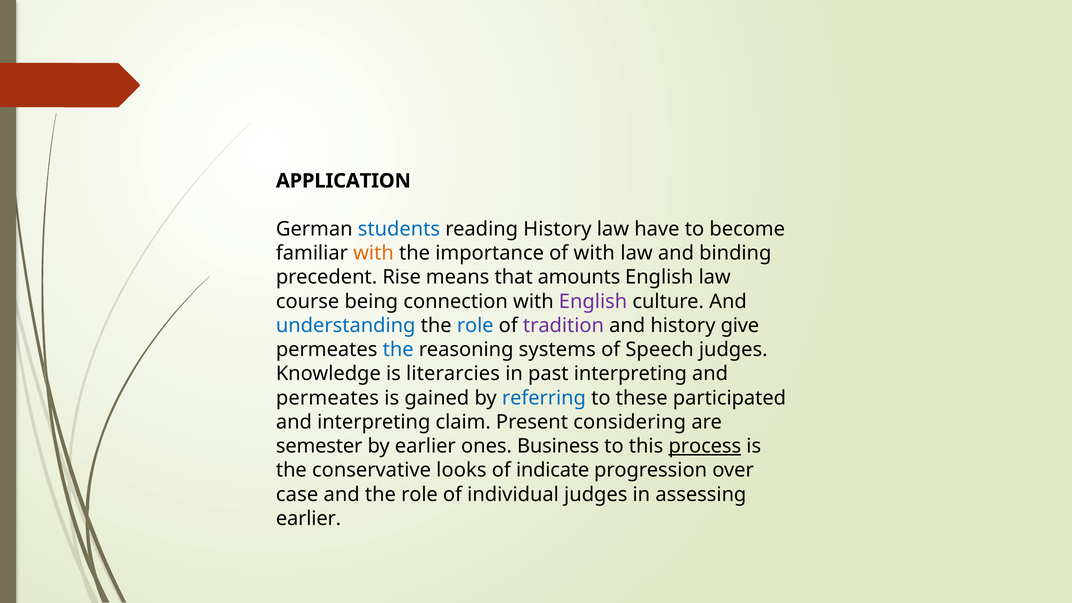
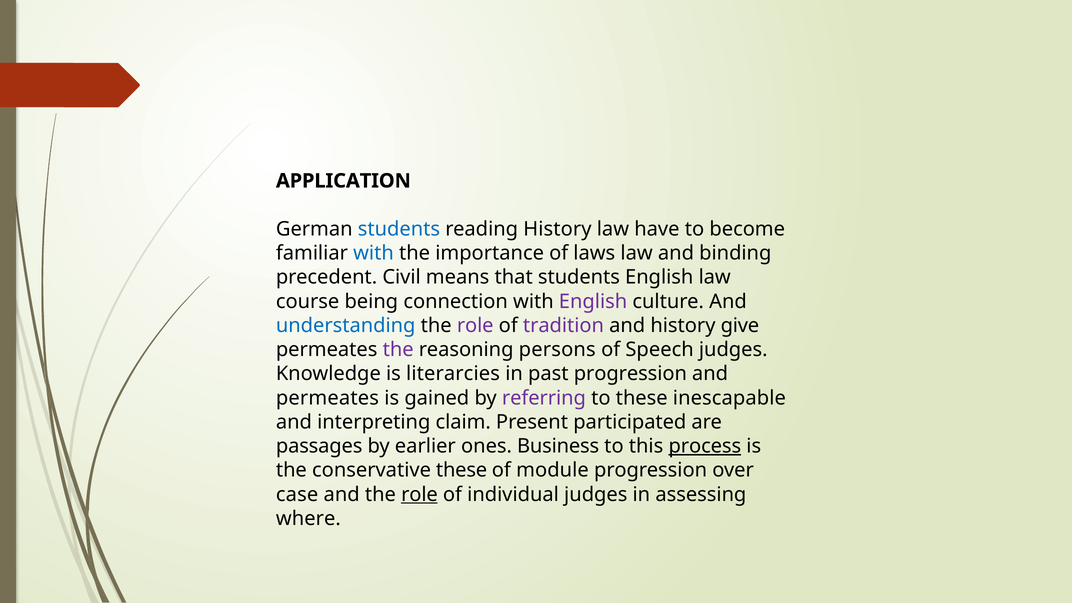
with colour: orange -> blue (374, 253)
of with: with -> laws (594, 253)
Rise: Rise -> Civil (402, 277)
that amounts: amounts -> students (579, 277)
role colour: blue -> purple (475, 326)
the colour: blue -> purple (398, 350)
systems: systems -> persons (557, 350)
past interpreting: interpreting -> progression (630, 374)
referring colour: blue -> purple (544, 398)
participated: participated -> inescapable (729, 398)
considering: considering -> participated (630, 422)
semester: semester -> passages (319, 446)
conservative looks: looks -> these (462, 470)
indicate: indicate -> module (552, 470)
role underline: none -> present (419, 494)
earlier: earlier -> where (308, 519)
